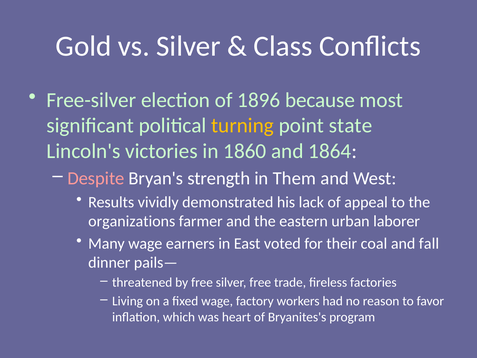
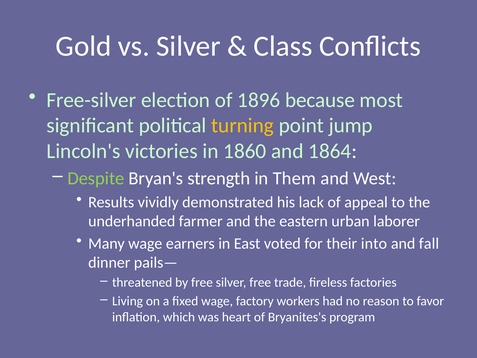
state: state -> jump (351, 126)
Despite colour: pink -> light green (96, 178)
organizations: organizations -> underhanded (132, 221)
coal: coal -> into (374, 243)
